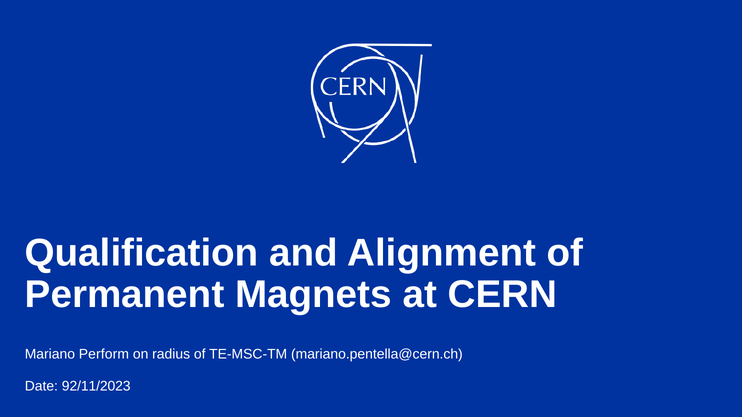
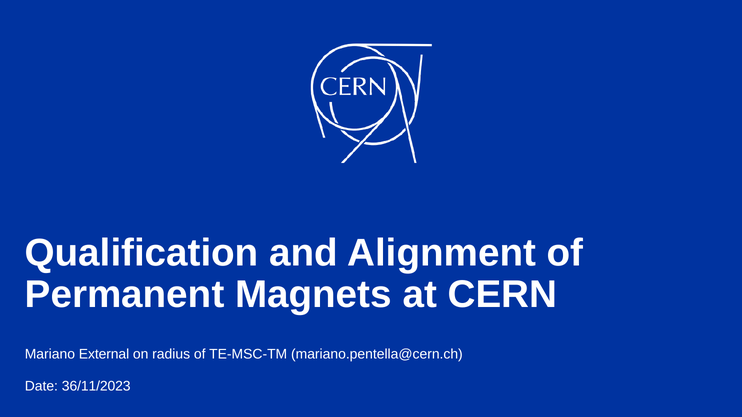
Perform: Perform -> External (104, 354)
92/11/2023: 92/11/2023 -> 36/11/2023 (96, 386)
